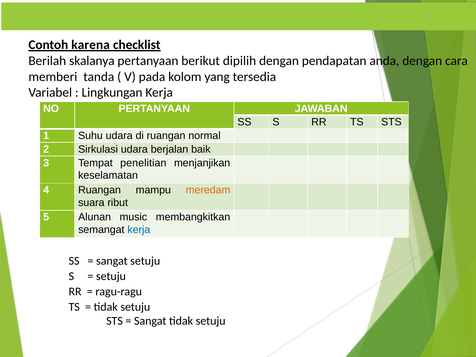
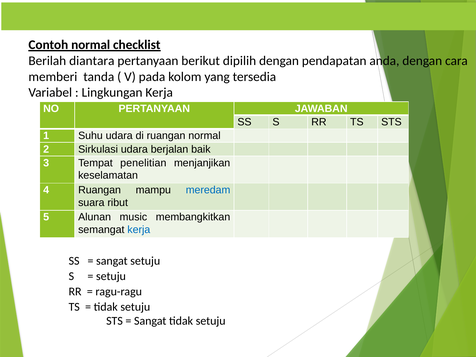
Contoh karena: karena -> normal (91, 45)
skalanya: skalanya -> diantara (92, 61)
meredam colour: orange -> blue (208, 190)
